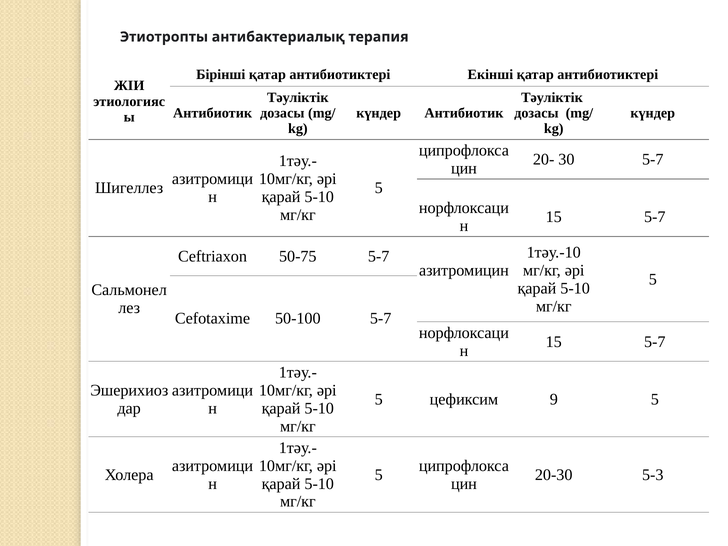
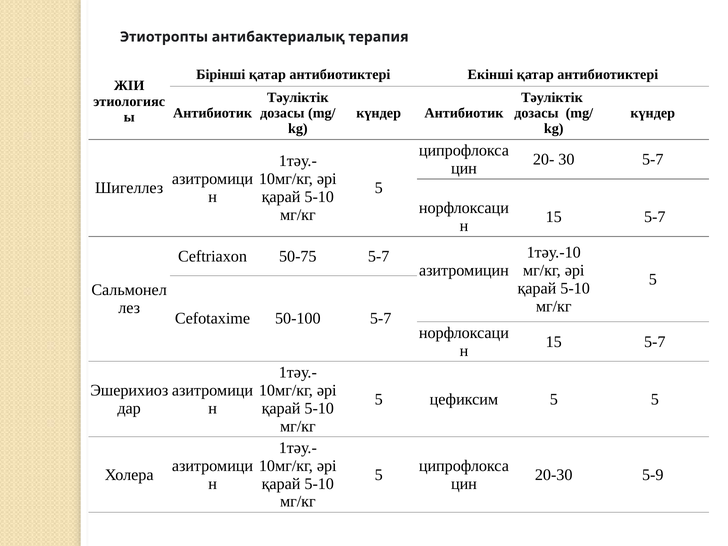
цефиксим 9: 9 -> 5 (554, 399)
5-3: 5-3 -> 5-9 (653, 475)
